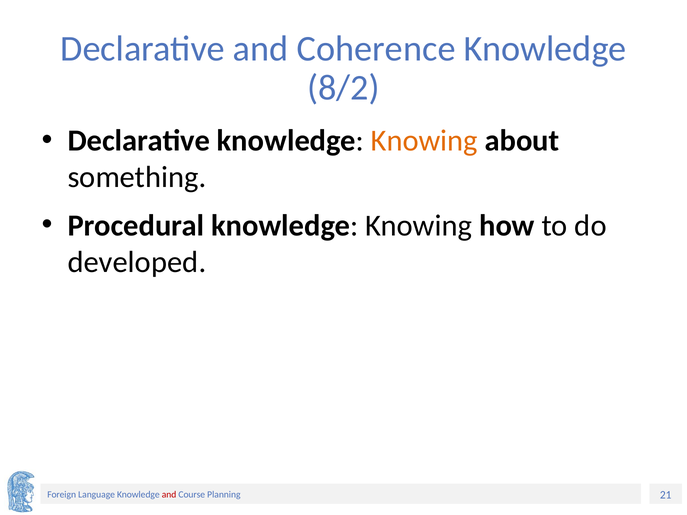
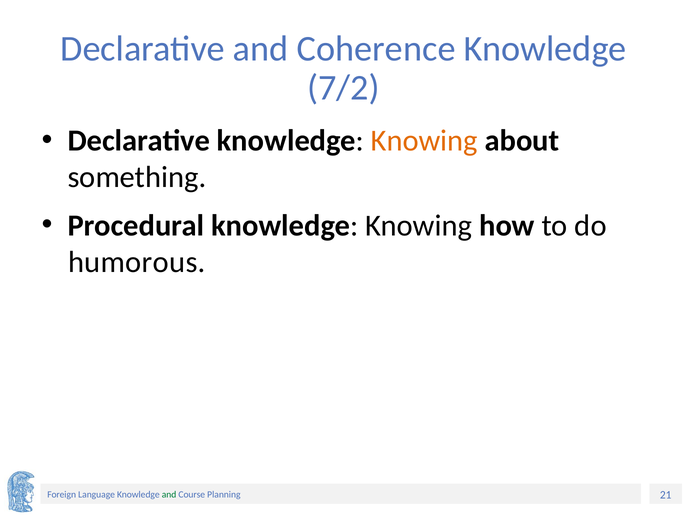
8/2: 8/2 -> 7/2 (343, 88)
developed: developed -> humorous (137, 262)
and colour: red -> green (169, 495)
